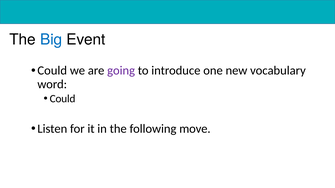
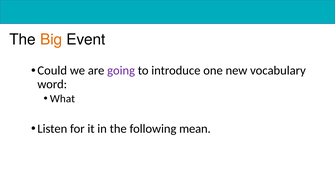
Big colour: blue -> orange (51, 40)
Could: Could -> What (62, 99)
move: move -> mean (195, 129)
